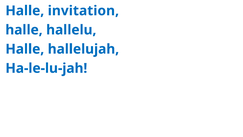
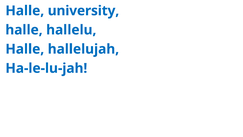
invitation: invitation -> university (83, 11)
